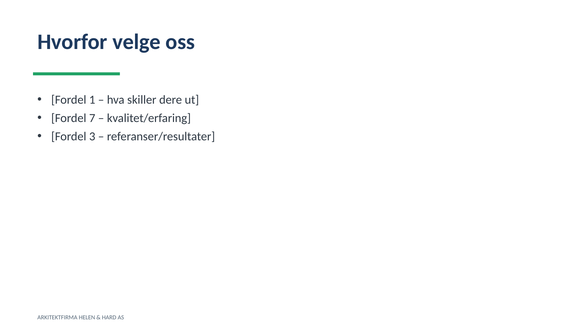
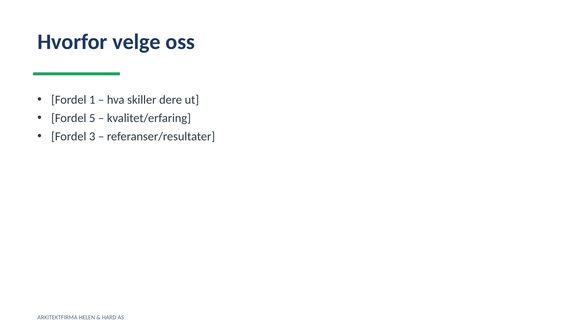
7: 7 -> 5 (92, 118)
